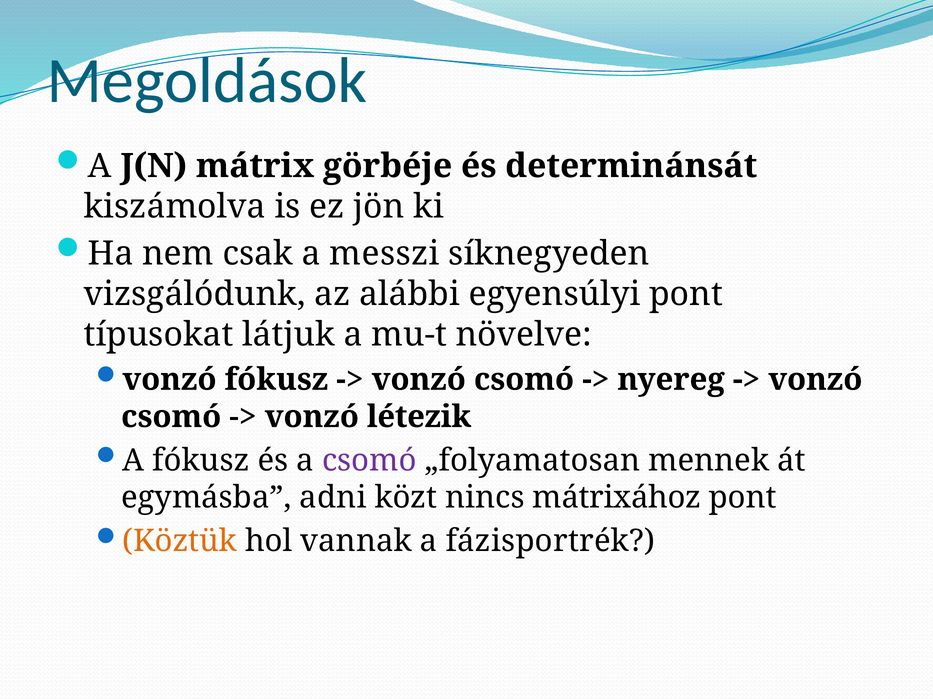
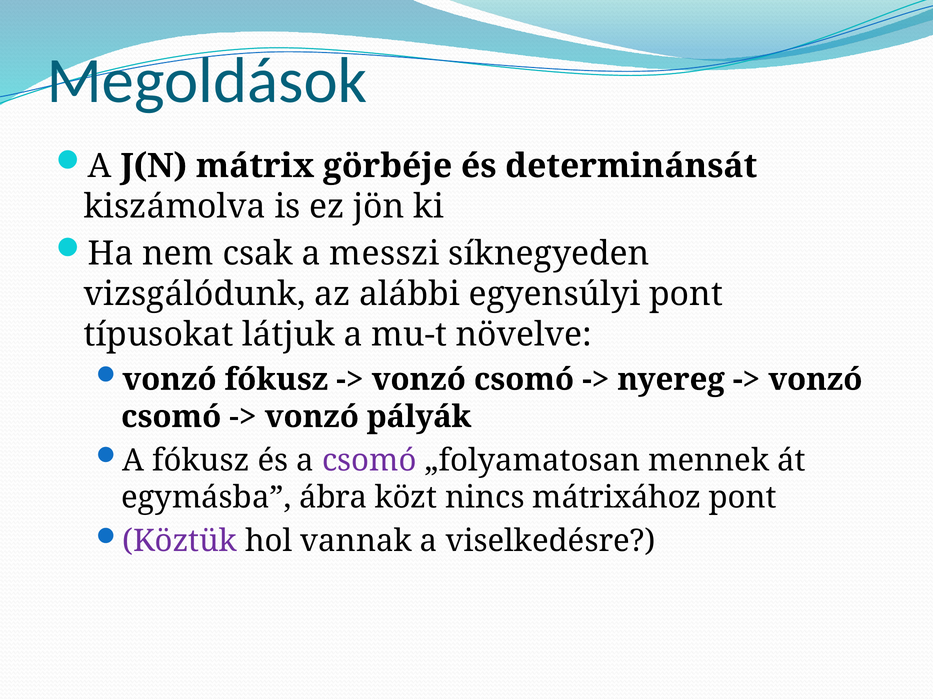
létezik: létezik -> pályák (419, 417)
adni: adni -> ábra (333, 498)
Köztük colour: orange -> purple (180, 542)
fázisportrék: fázisportrék -> viselkedésre (550, 542)
